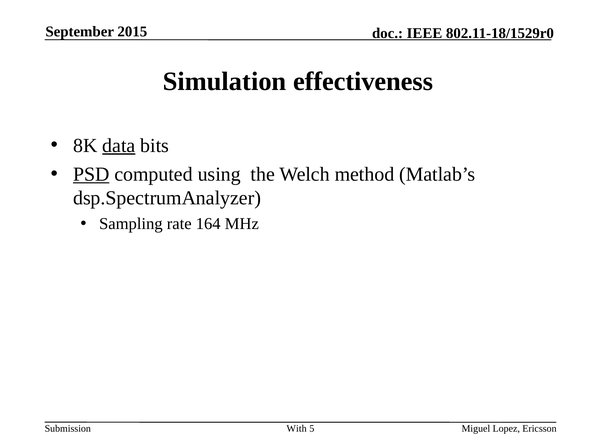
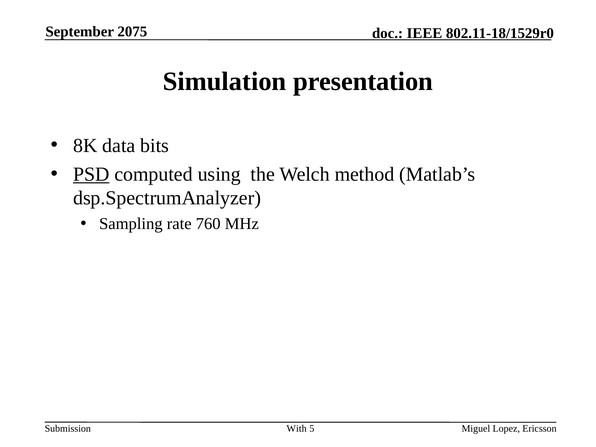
2015: 2015 -> 2075 (132, 32)
effectiveness: effectiveness -> presentation (363, 81)
data underline: present -> none (119, 145)
164: 164 -> 760 (208, 224)
